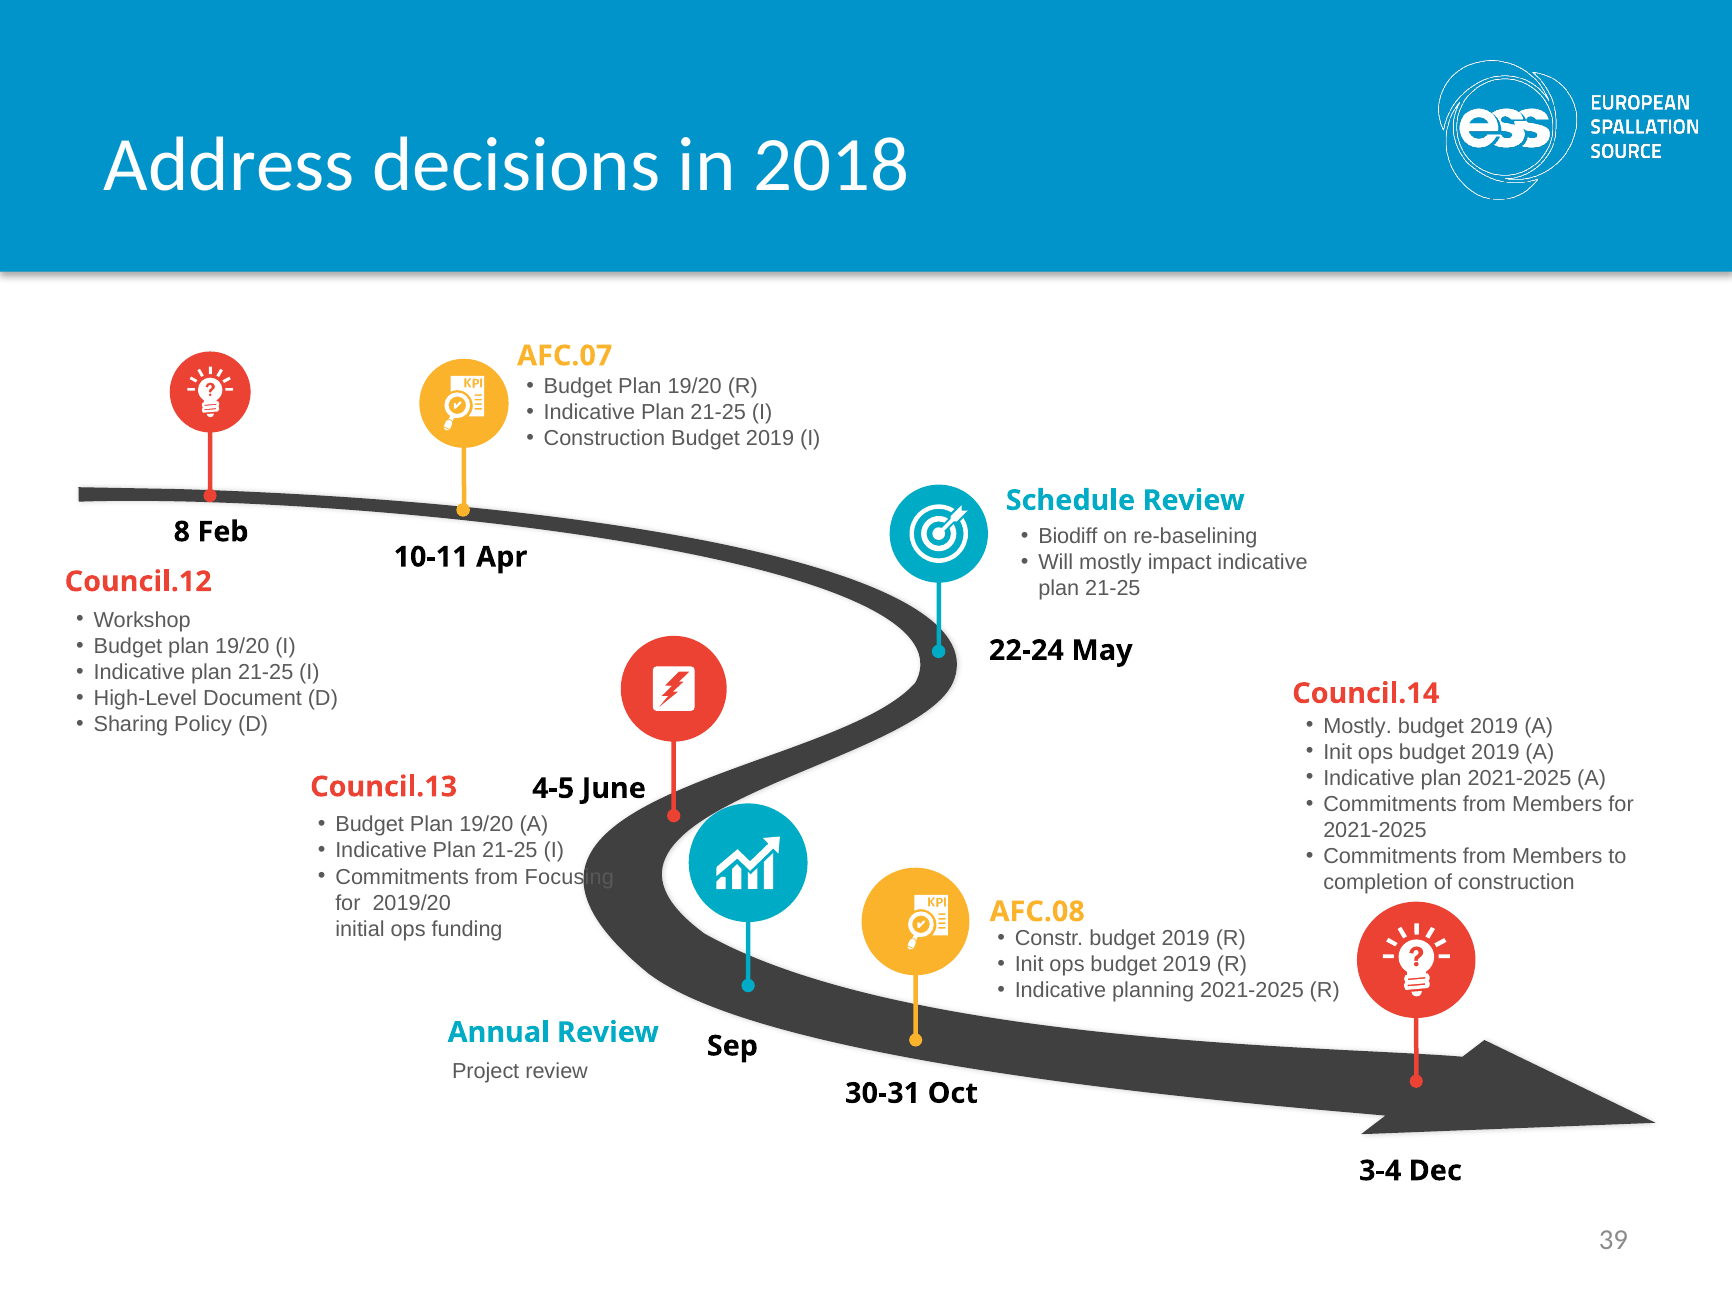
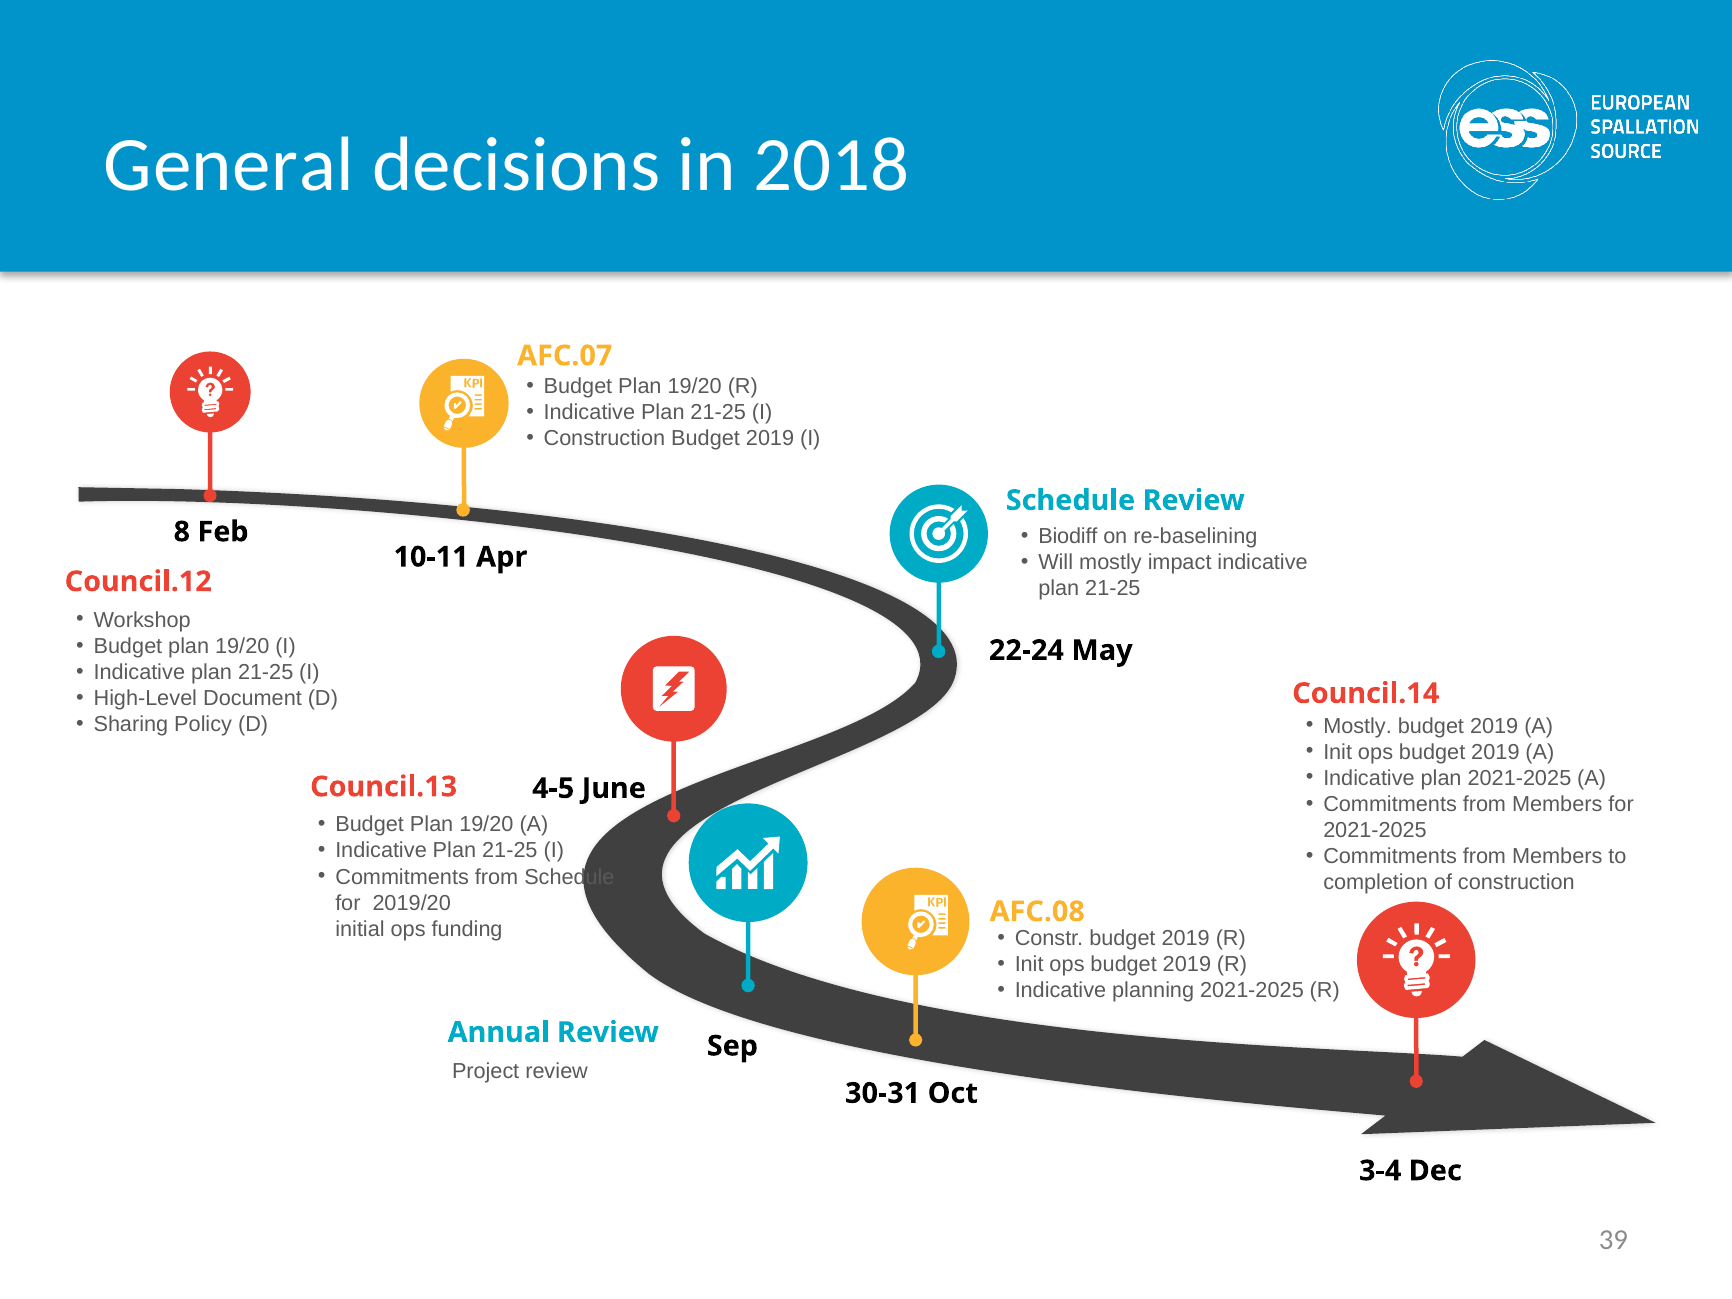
Address: Address -> General (229, 166)
from Focusing: Focusing -> Schedule (569, 877)
